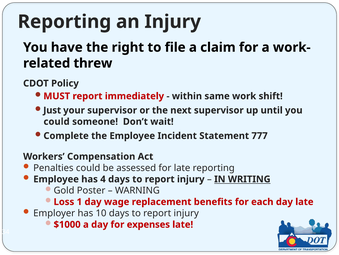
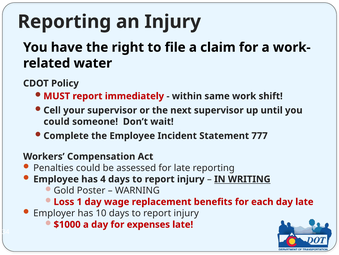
threw: threw -> water (93, 63)
Just: Just -> Cell (52, 110)
